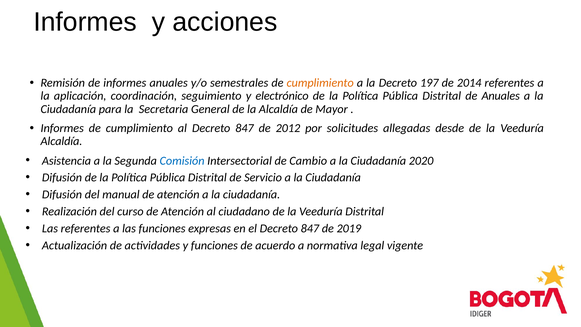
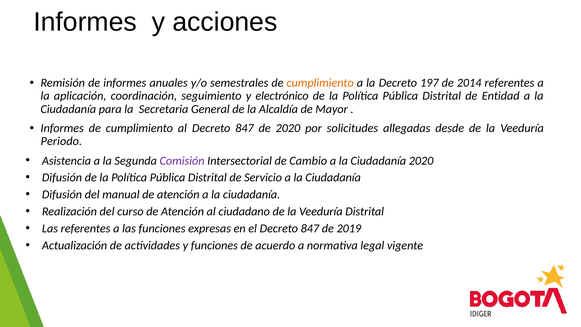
de Anuales: Anuales -> Entidad (501, 96)
de 2012: 2012 -> 2020 (288, 128)
Alcaldía: Alcaldía -> Periodo (61, 141)
Comisión colour: blue -> purple (182, 161)
